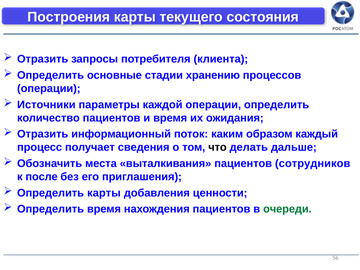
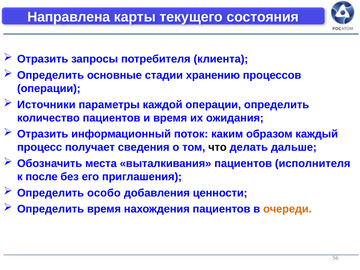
Построения: Построения -> Направлена (69, 17)
сотрудников: сотрудников -> исполнителя (313, 164)
Определить карты: карты -> особо (104, 193)
очереди colour: green -> orange (287, 209)
